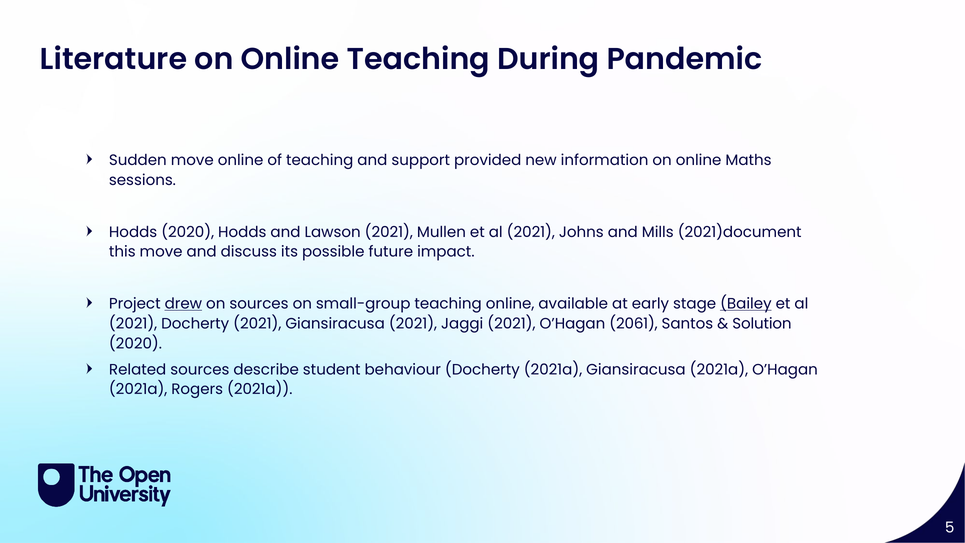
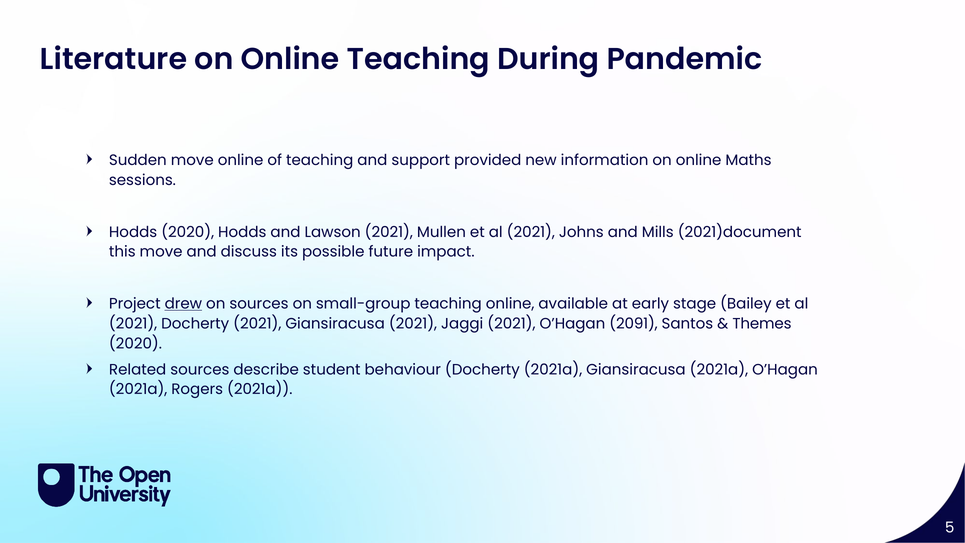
Bailey underline: present -> none (746, 304)
2061: 2061 -> 2091 (634, 324)
Solution: Solution -> Themes (762, 324)
